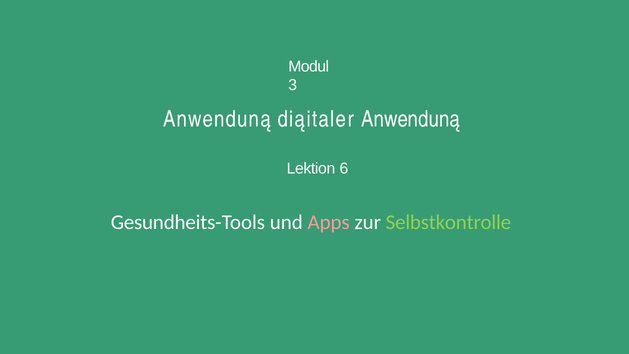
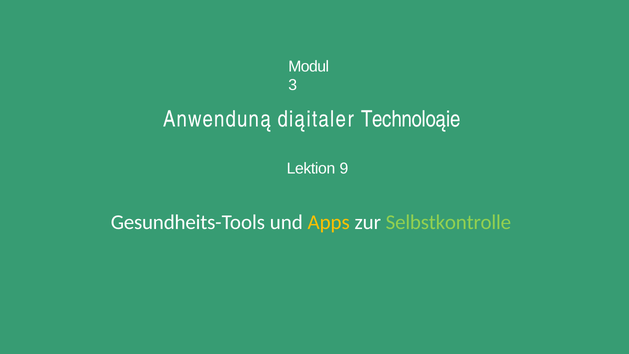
diąitaler Anwenduną: Anwenduną -> Technoloąie (411, 119)
6: 6 -> 9 (344, 169)
Apps colour: pink -> yellow (329, 222)
